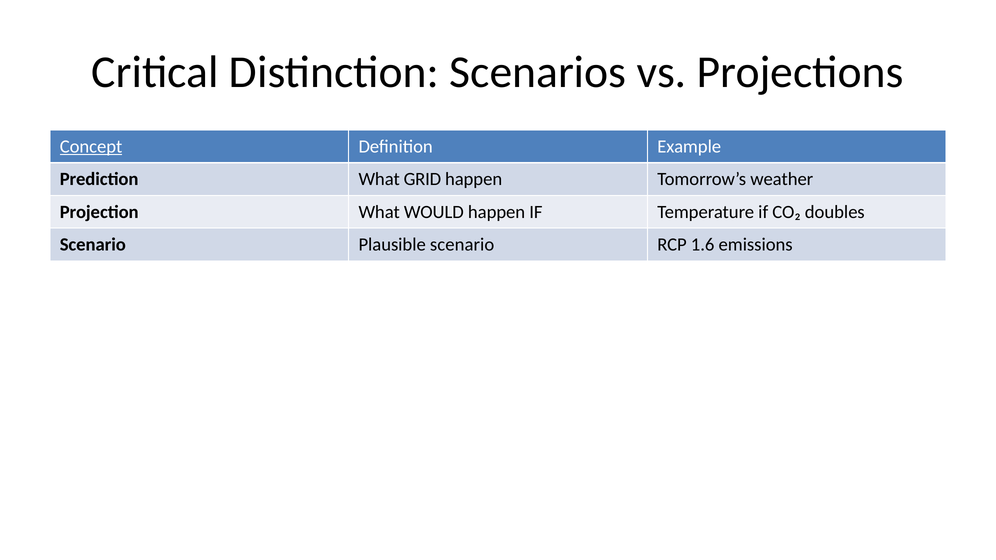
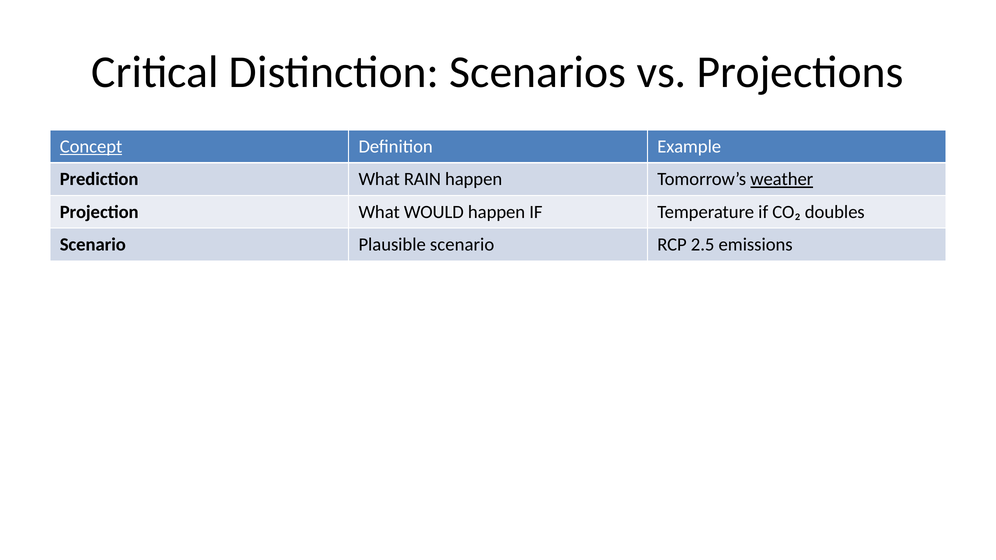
GRID: GRID -> RAIN (422, 179)
weather underline: none -> present (782, 179)
1.6: 1.6 -> 2.5 (703, 245)
